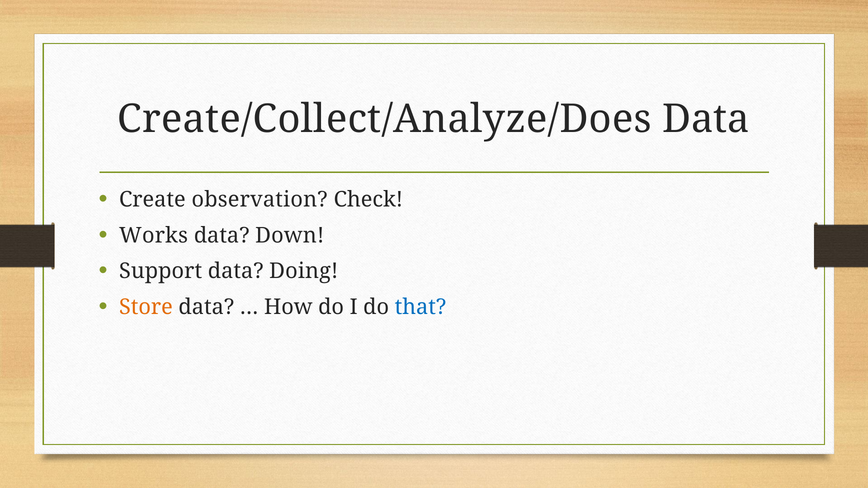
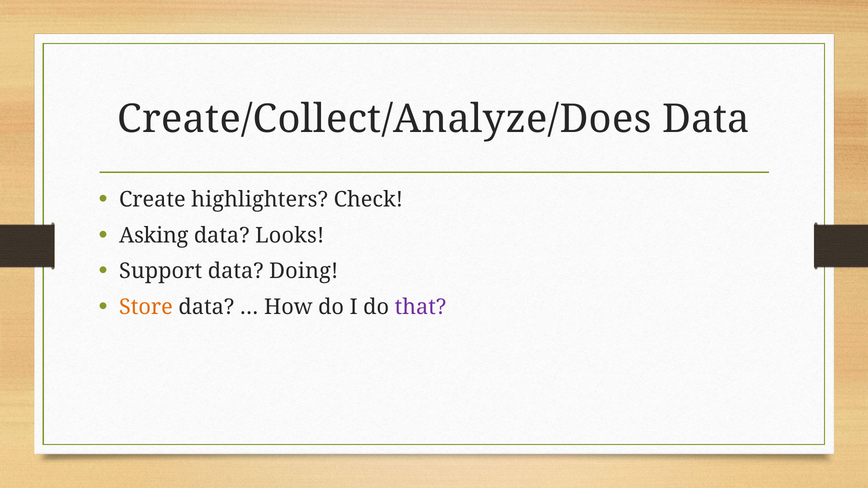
observation: observation -> highlighters (260, 200)
Works: Works -> Asking (154, 236)
Down: Down -> Looks (290, 236)
that colour: blue -> purple (420, 307)
